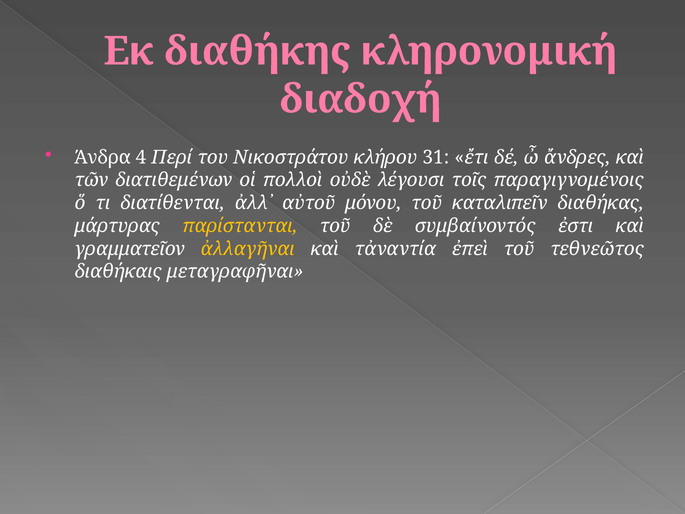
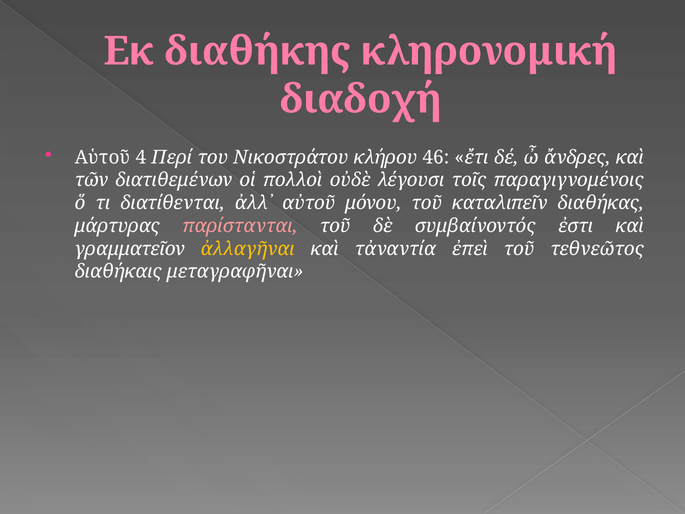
Άνδρα: Άνδρα -> Αὑτοῦ (102, 157)
31: 31 -> 46 (436, 157)
παρίστανται colour: yellow -> pink (240, 226)
